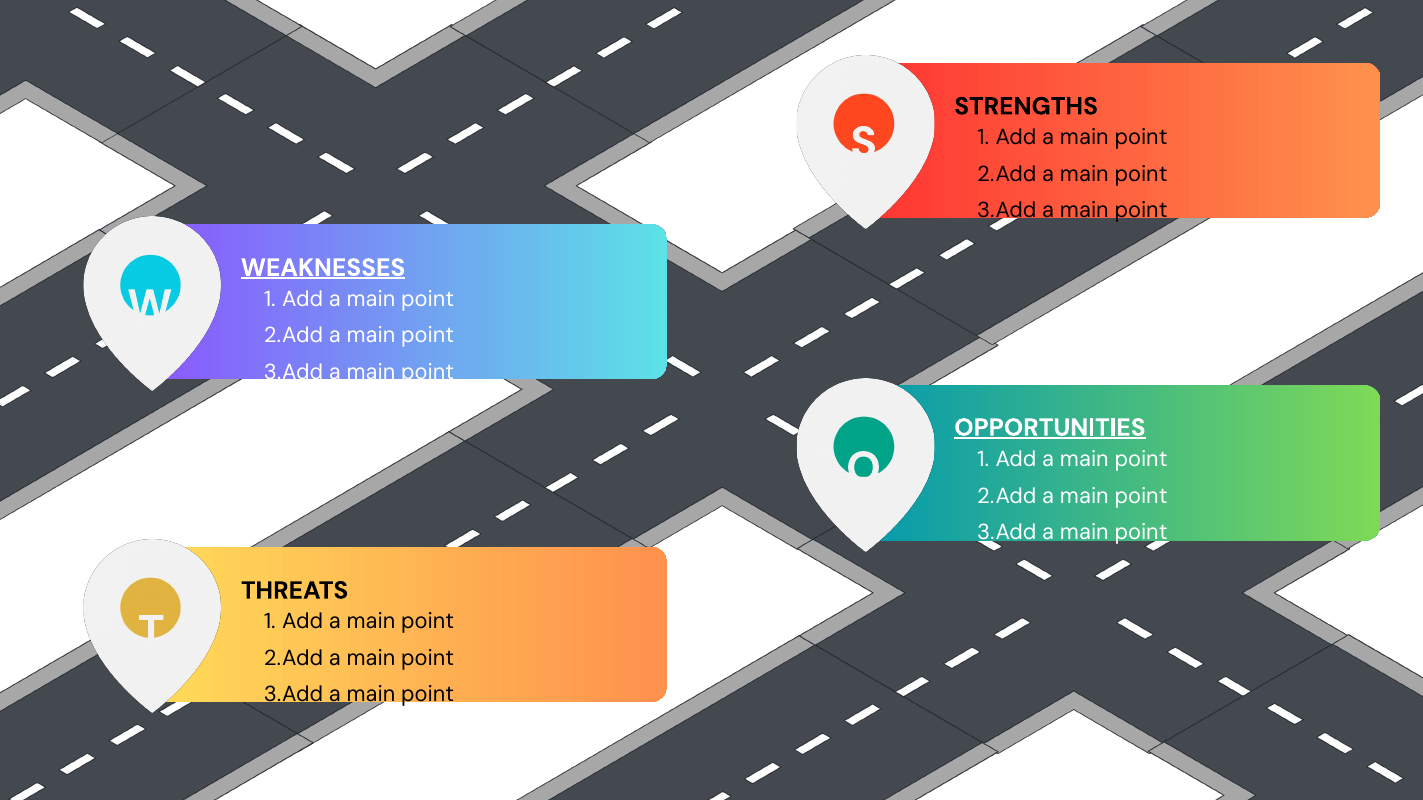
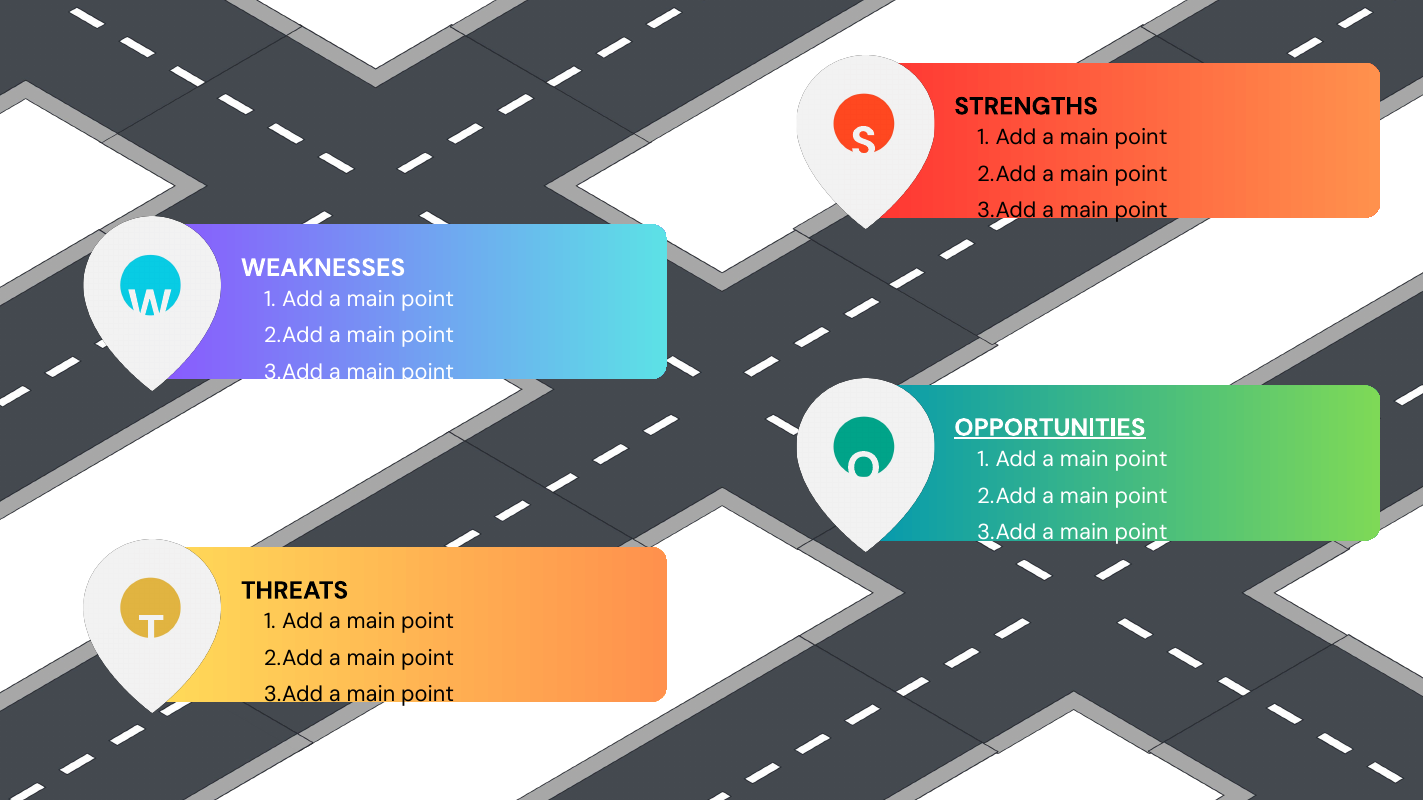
WEAKNESSES underline: present -> none (323, 268)
